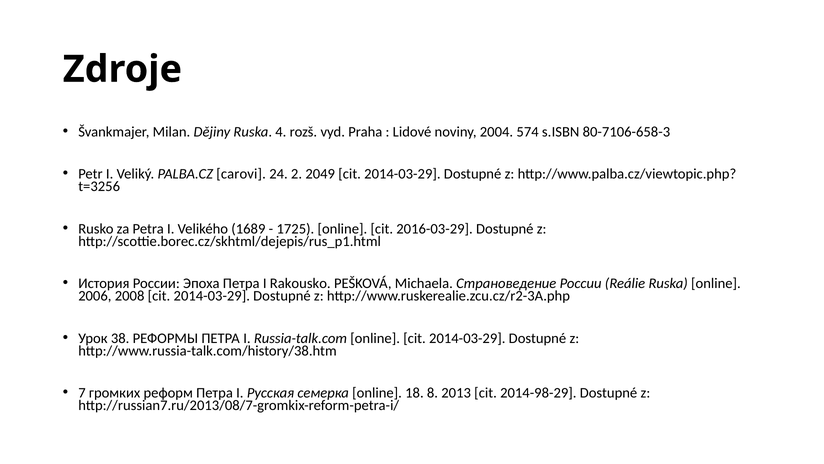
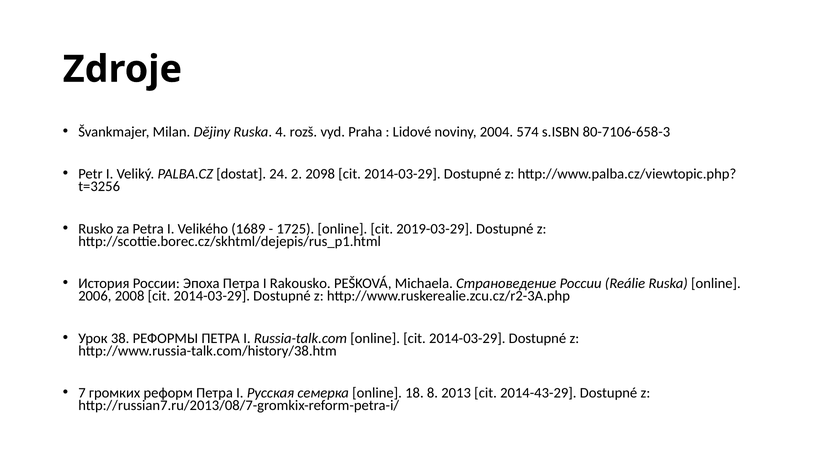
carovi: carovi -> dostat (241, 174)
2049: 2049 -> 2098 (320, 174)
2016-03-29: 2016-03-29 -> 2019-03-29 (435, 229)
2014-98-29: 2014-98-29 -> 2014-43-29 (538, 393)
